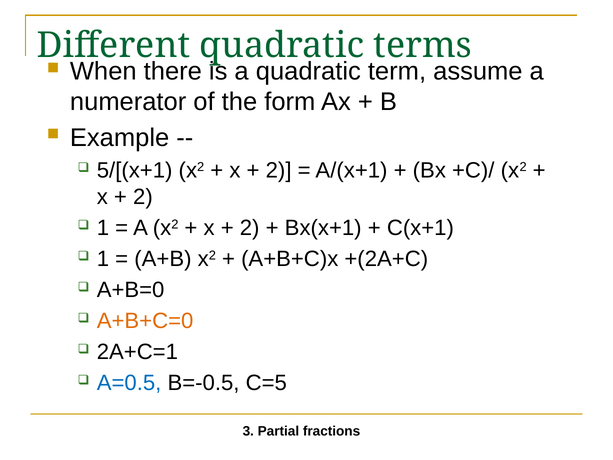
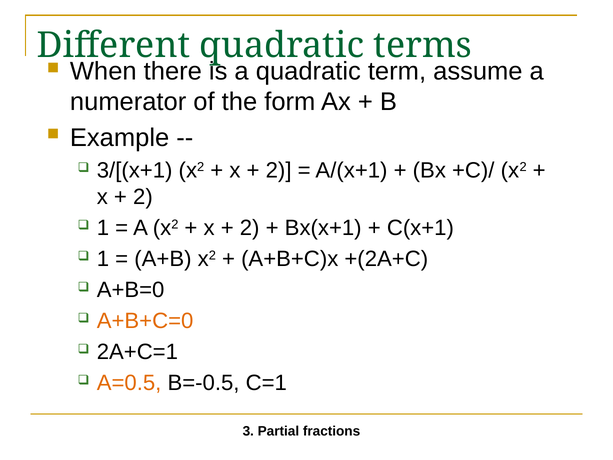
5/[(x+1: 5/[(x+1 -> 3/[(x+1 (135, 170)
A=0.5 colour: blue -> orange (129, 383)
C=5: C=5 -> C=1 (266, 383)
